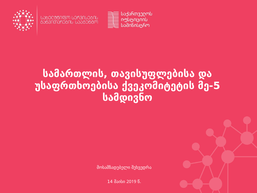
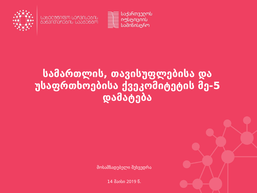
სამდივნო: სამდივნო -> დამატება (127, 98)
